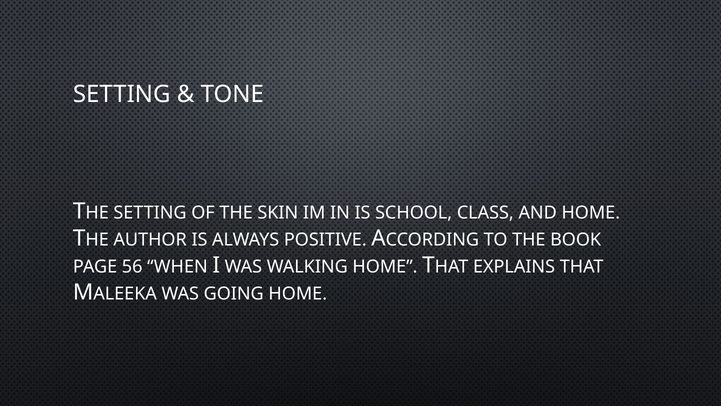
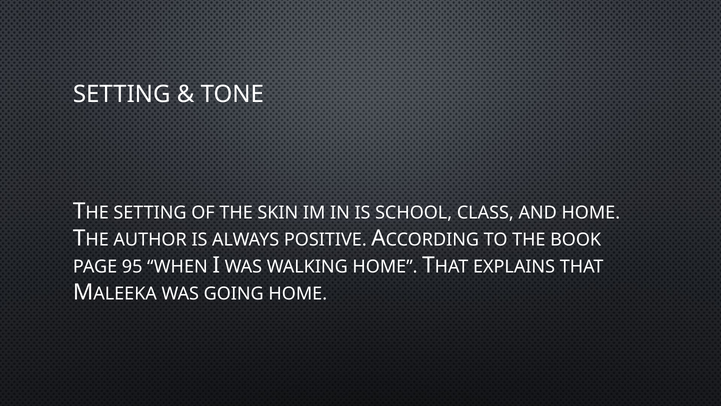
56: 56 -> 95 (132, 267)
